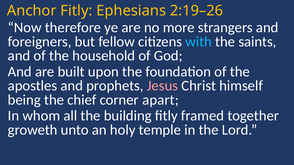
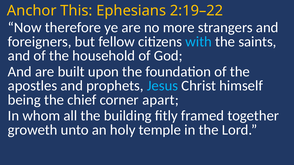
Anchor Fitly: Fitly -> This (76, 11)
2:19–26: 2:19–26 -> 2:19–22 (197, 11)
Jesus colour: pink -> light blue (162, 86)
